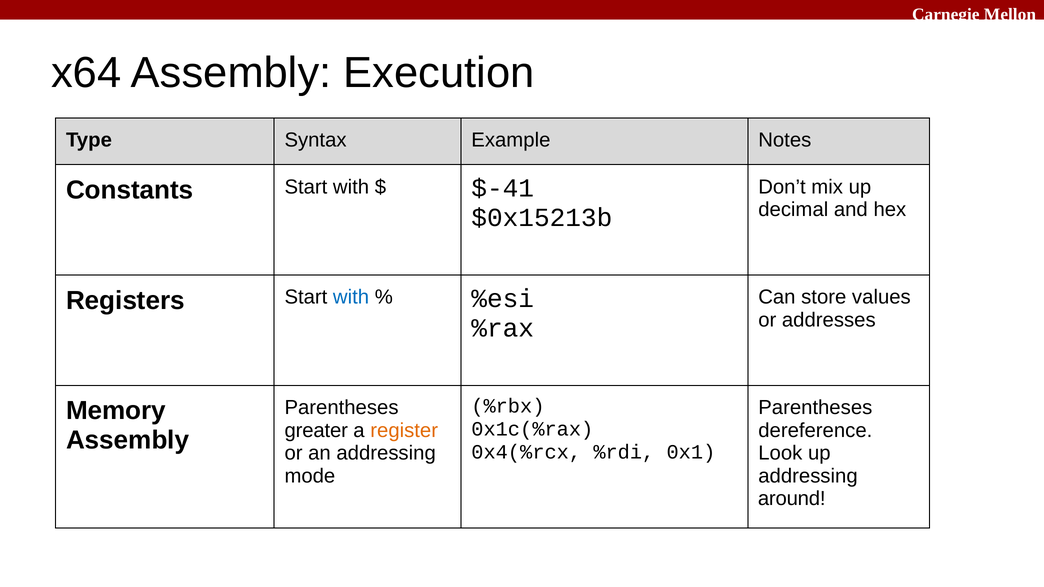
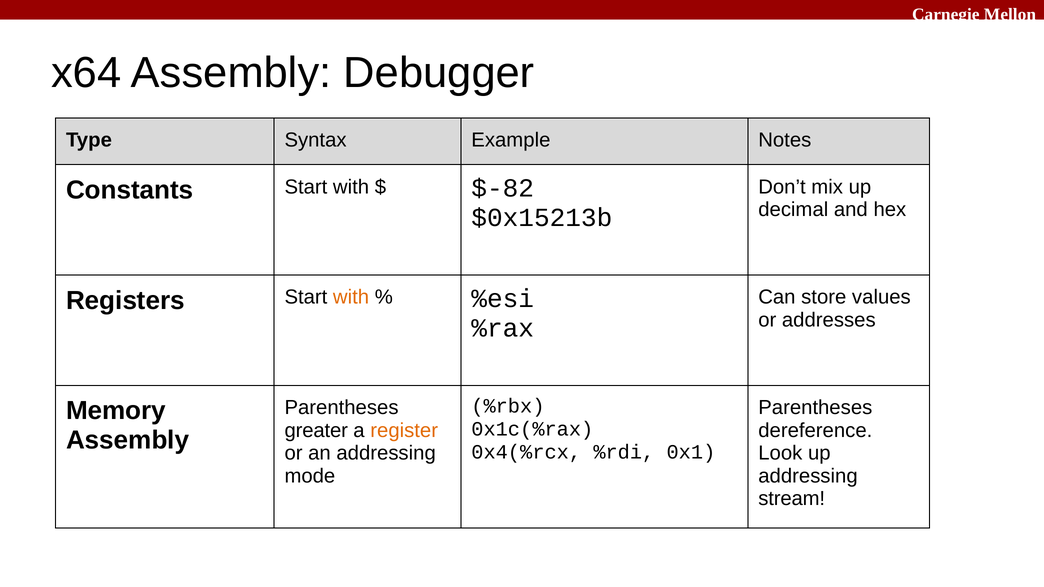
Execution: Execution -> Debugger (439, 73)
$-41: $-41 -> $-82 (503, 188)
with colour: blue -> orange (351, 297)
around: around -> stream (792, 499)
